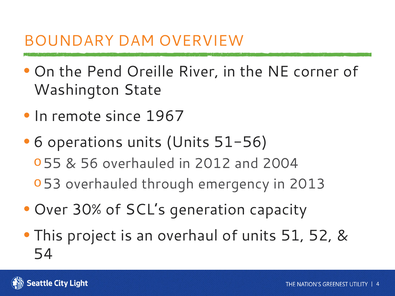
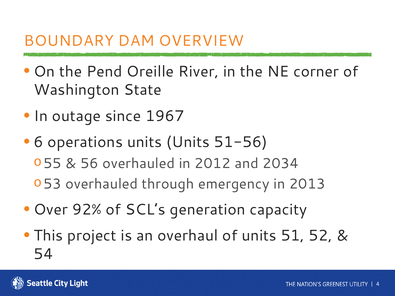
remote: remote -> outage (76, 116)
2004: 2004 -> 2034 (281, 163)
30%: 30% -> 92% (87, 210)
